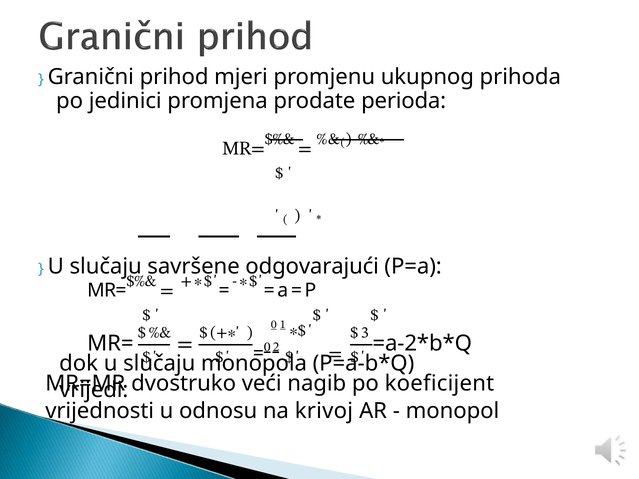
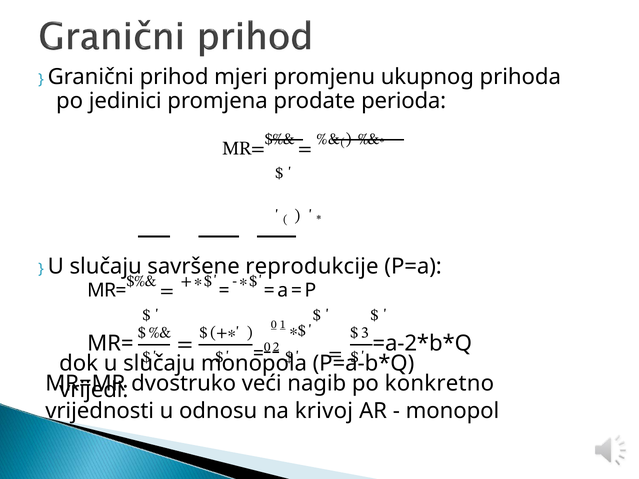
odgovarajući: odgovarajući -> reprodukcije (312, 267)
koeficijent: koeficijent -> konkretno (439, 384)
